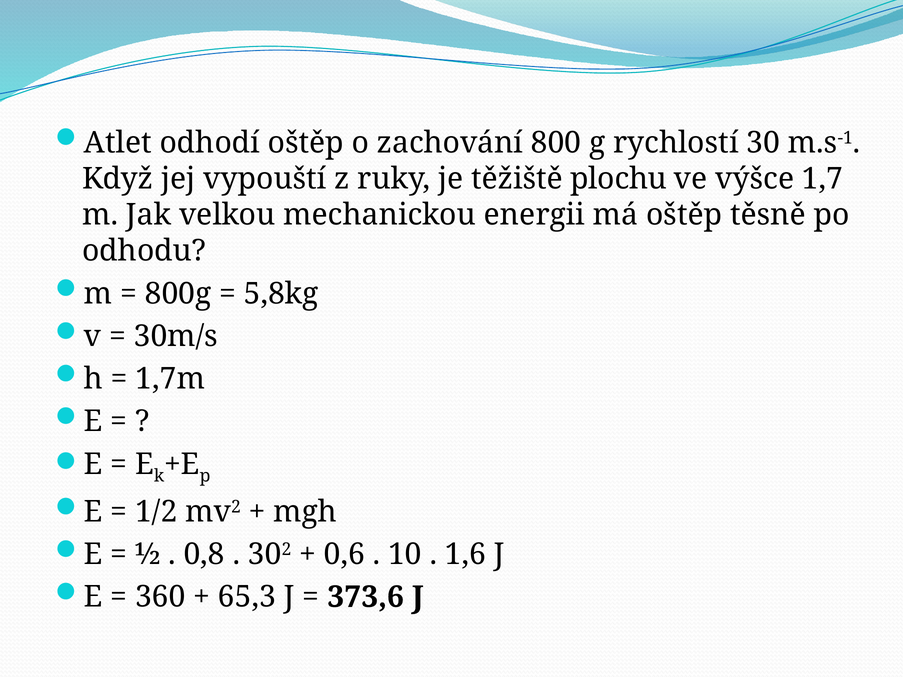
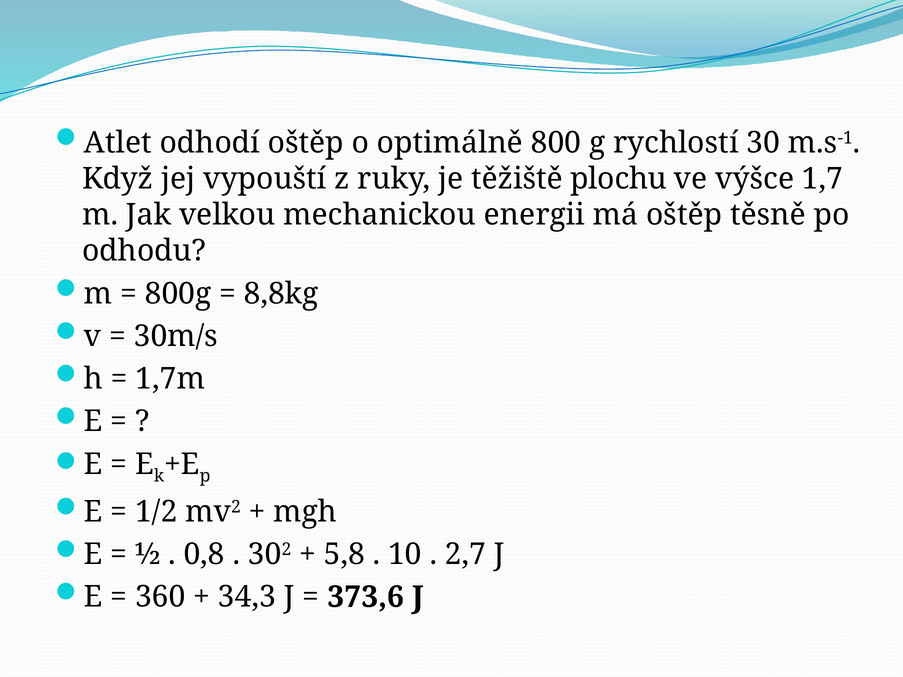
zachování: zachování -> optimálně (450, 143)
5,8kg: 5,8kg -> 8,8kg (281, 294)
0,6: 0,6 -> 5,8 (344, 555)
1,6: 1,6 -> 2,7 (465, 555)
65,3: 65,3 -> 34,3 (247, 597)
